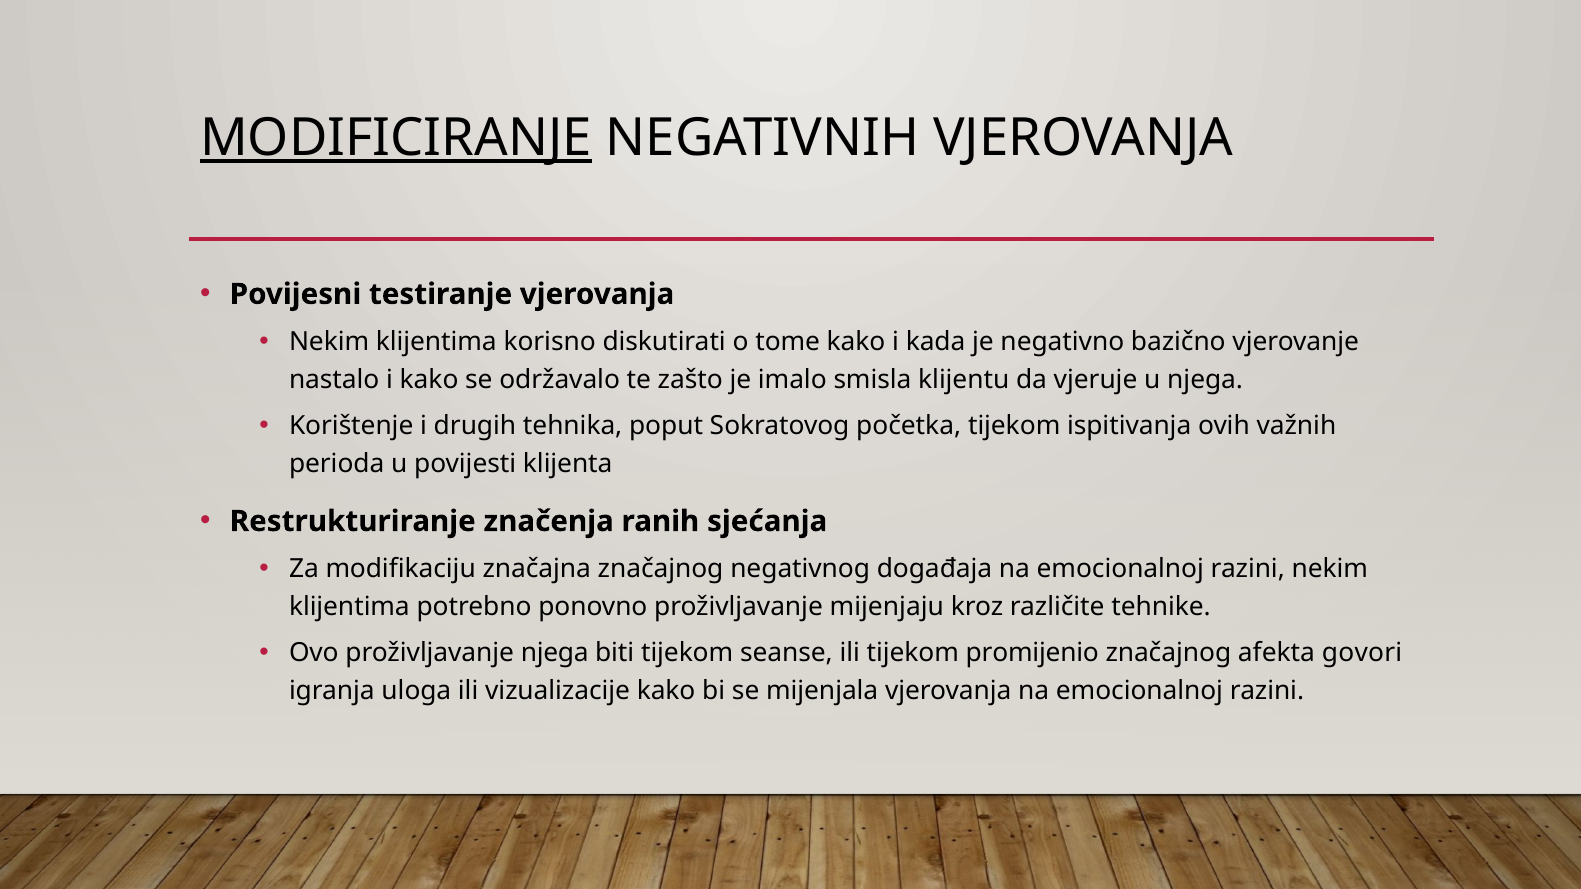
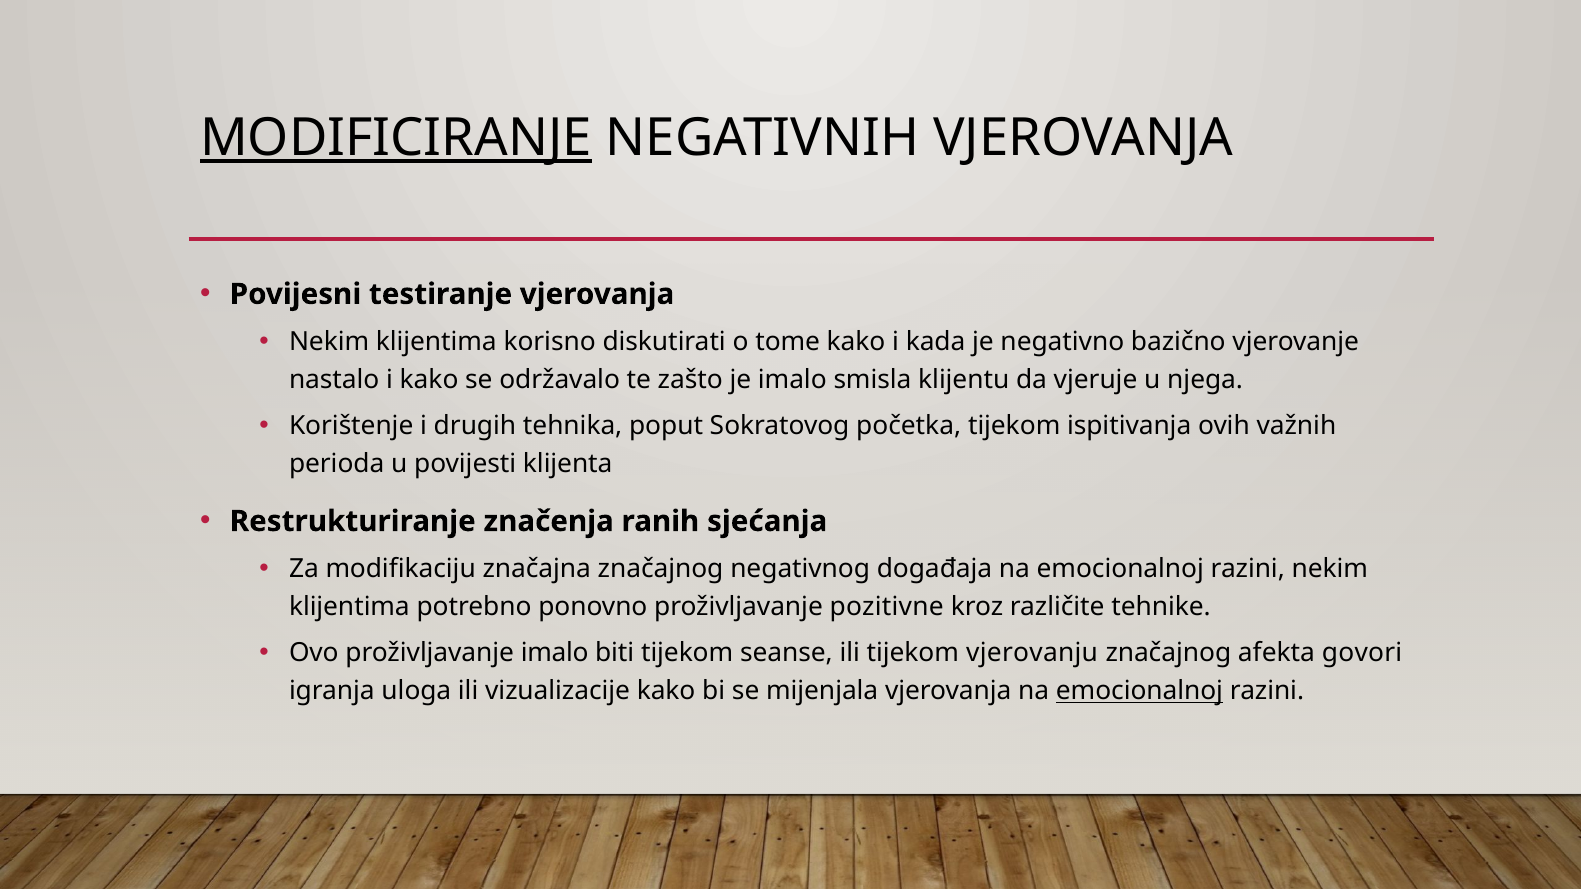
mijenjaju: mijenjaju -> pozitivne (887, 607)
proživljavanje njega: njega -> imalo (555, 653)
promijenio: promijenio -> vjerovanju (1032, 653)
emocionalnoj underline: none -> present (1139, 691)
